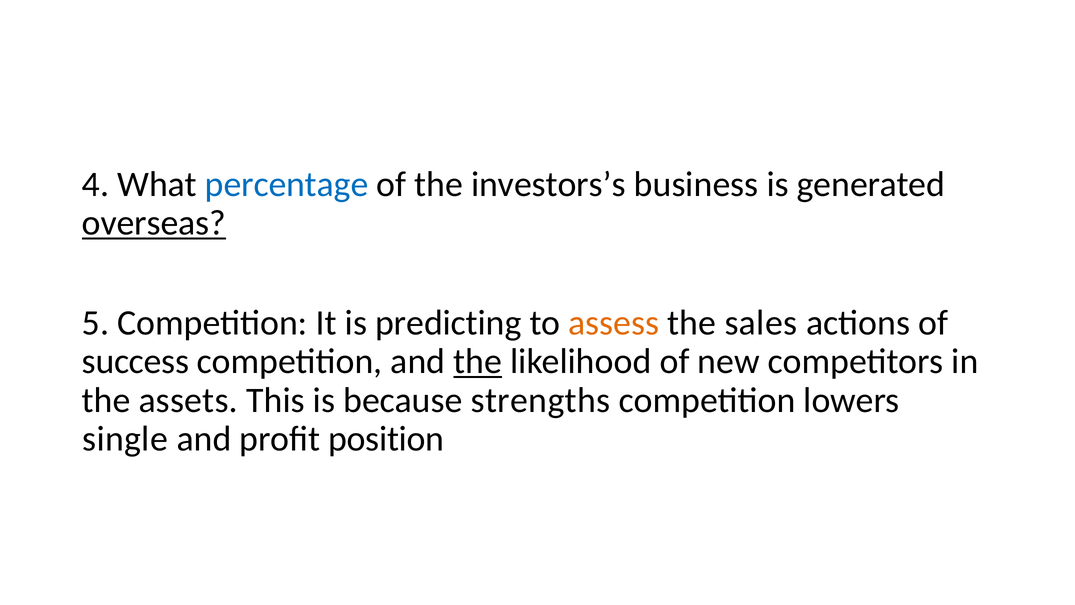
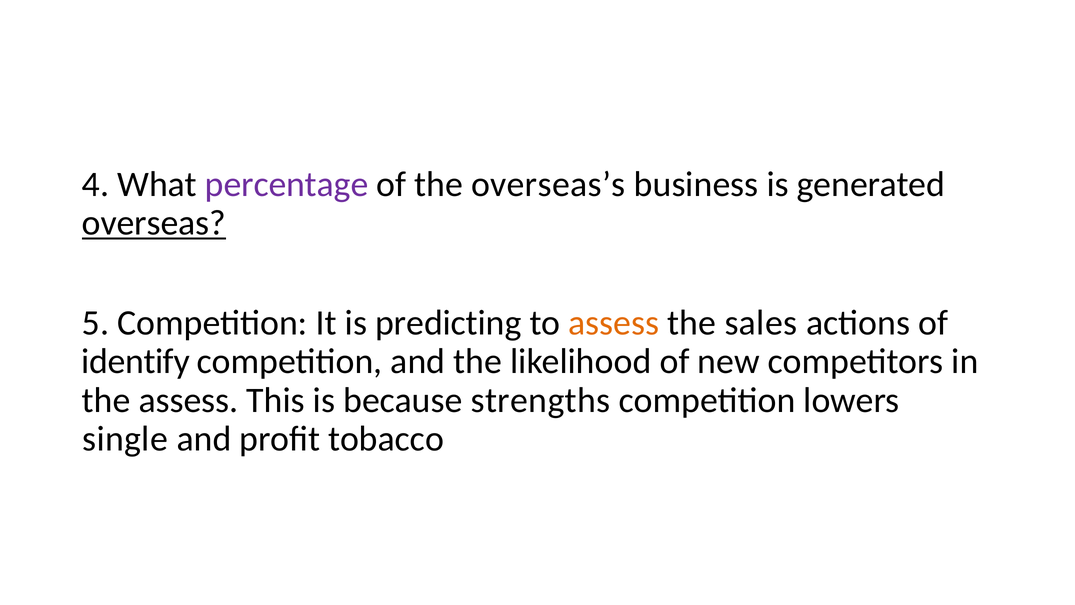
percentage colour: blue -> purple (287, 184)
investors’s: investors’s -> overseas’s (548, 184)
success: success -> identify (136, 361)
the underline: present -> none (478, 361)
the assets: assets -> assess (188, 400)
position: position -> tobacco (386, 439)
